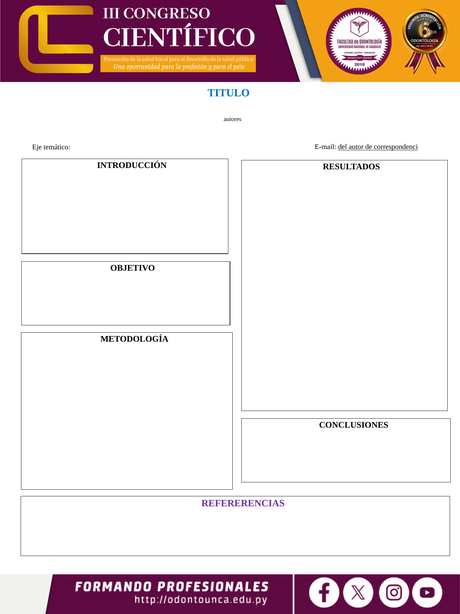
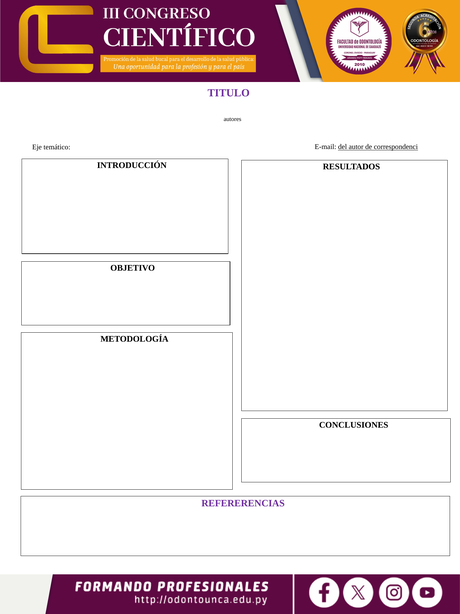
TITULO colour: blue -> purple (229, 93)
